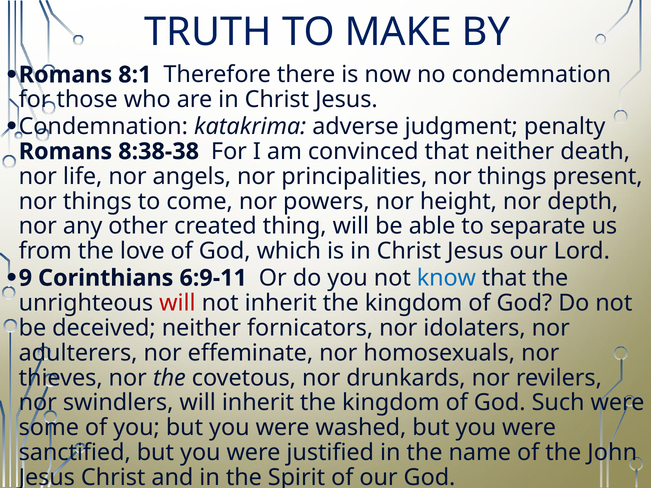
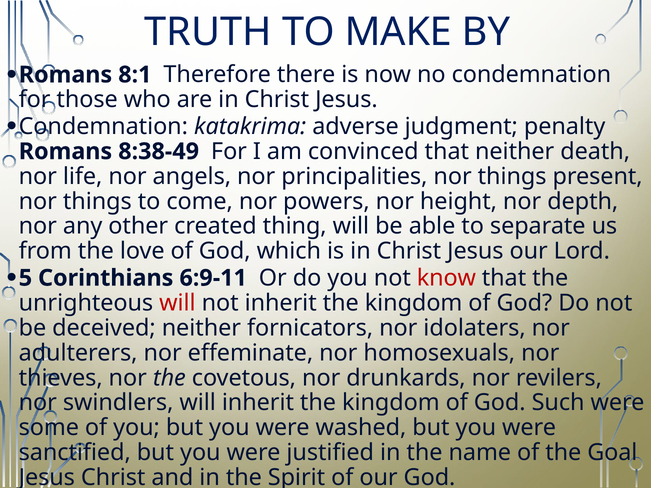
8:38-38: 8:38-38 -> 8:38-49 (159, 151)
9: 9 -> 5 (25, 278)
know colour: blue -> red (446, 278)
John: John -> Goal (612, 453)
